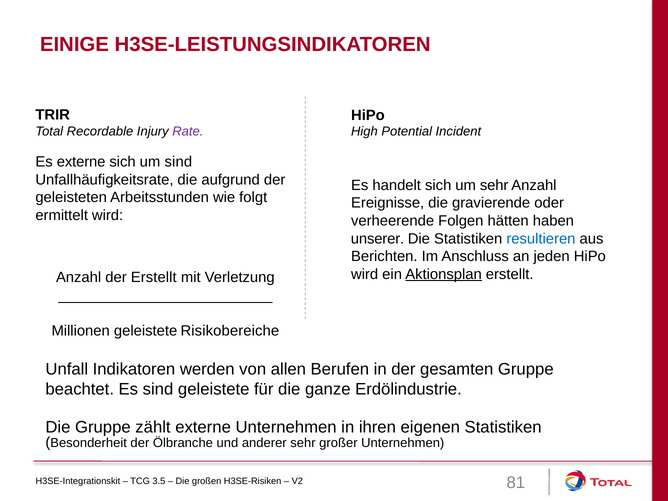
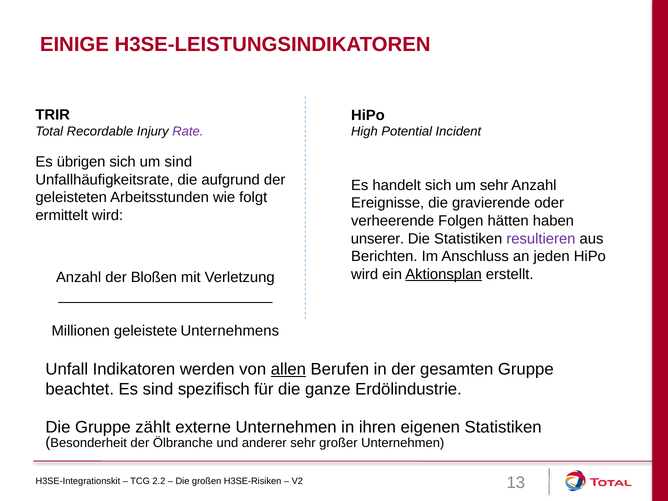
Es externe: externe -> übrigen (81, 162)
resultieren colour: blue -> purple (541, 239)
der Erstellt: Erstellt -> Bloßen (154, 278)
Risikobereiche: Risikobereiche -> Unternehmens (230, 331)
allen underline: none -> present (288, 369)
sind geleistete: geleistete -> spezifisch (214, 389)
3.5: 3.5 -> 2.2 (159, 481)
81: 81 -> 13 (516, 483)
